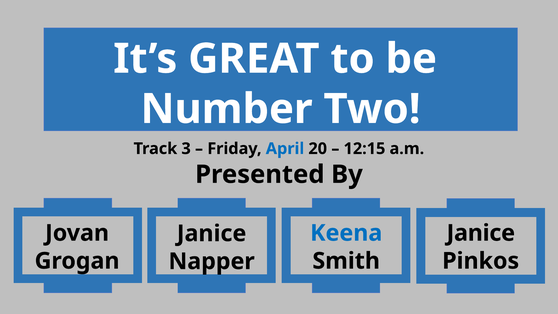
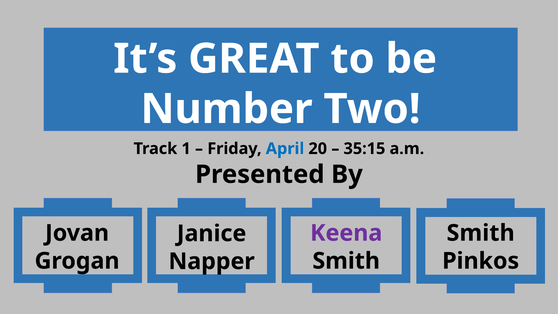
3: 3 -> 1 (186, 149)
12:15: 12:15 -> 35:15 (364, 149)
Keena colour: blue -> purple (346, 233)
Janice: Janice -> Smith (481, 233)
